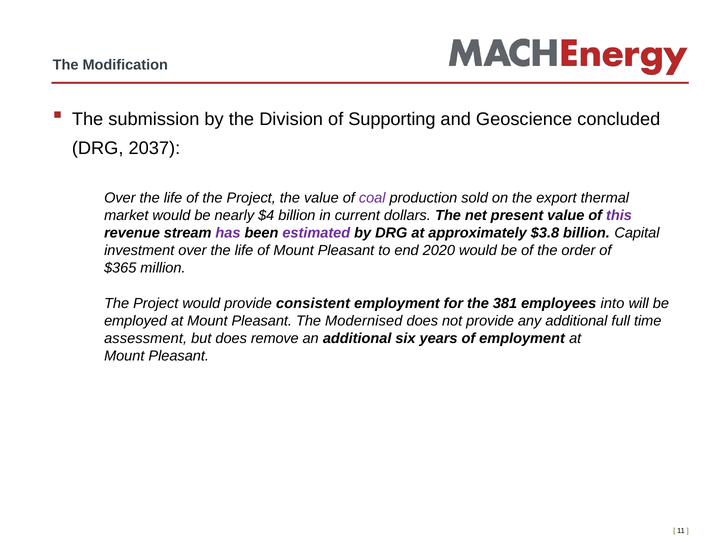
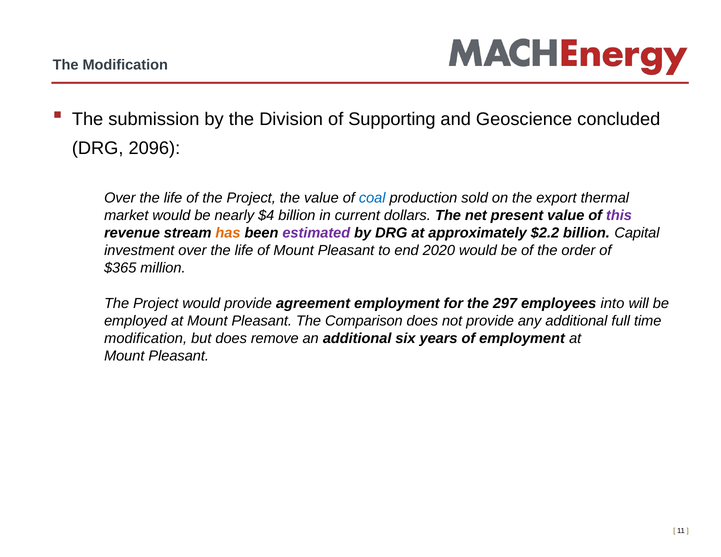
2037: 2037 -> 2096 (154, 148)
coal colour: purple -> blue (372, 198)
has colour: purple -> orange (228, 233)
$3.8: $3.8 -> $2.2 (545, 233)
consistent: consistent -> agreement (313, 304)
381: 381 -> 297 (505, 304)
Modernised: Modernised -> Comparison (364, 321)
assessment: assessment -> modification (146, 338)
